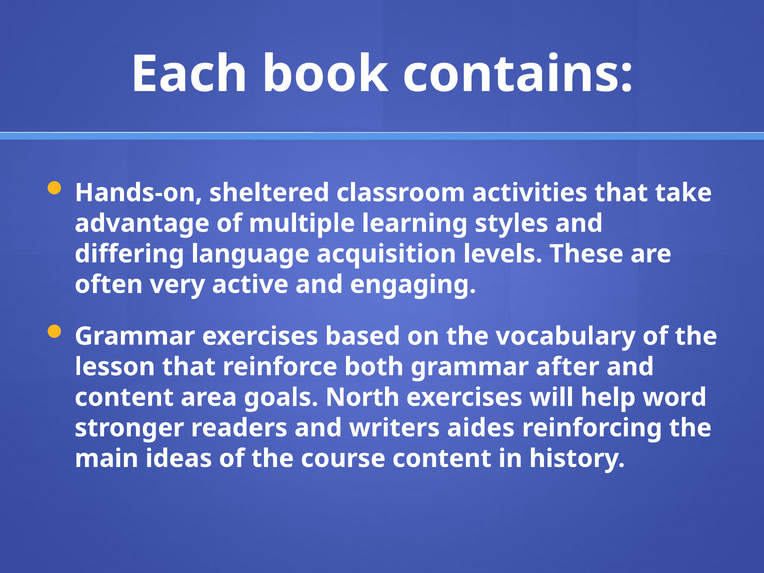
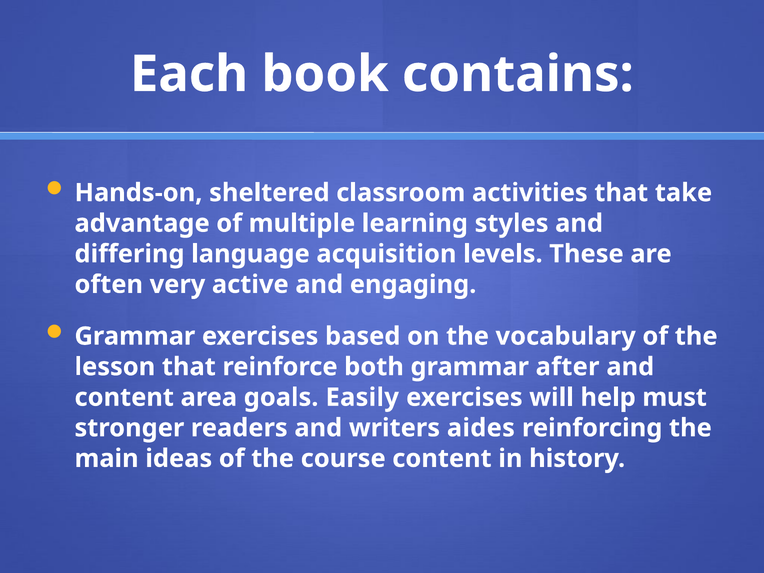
North: North -> Easily (362, 397)
word: word -> must (675, 397)
